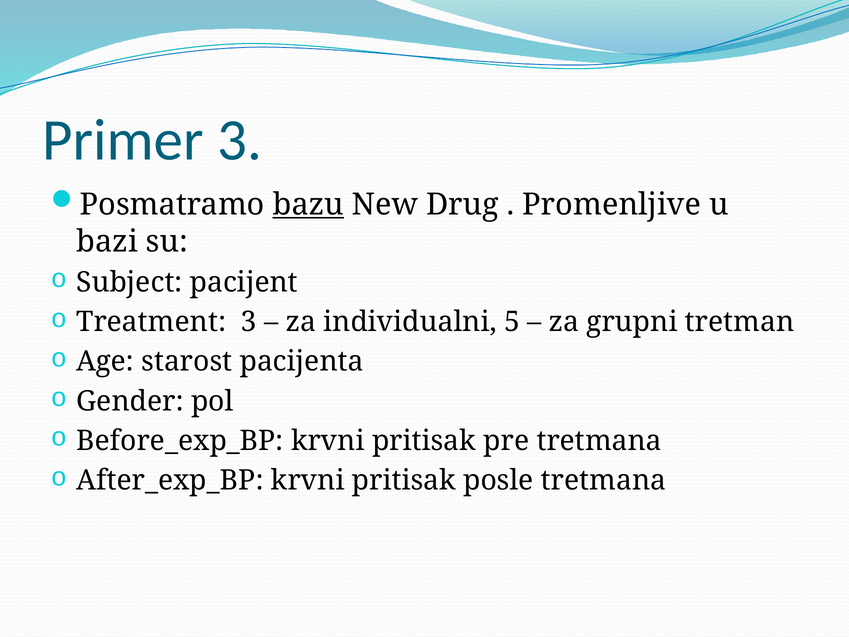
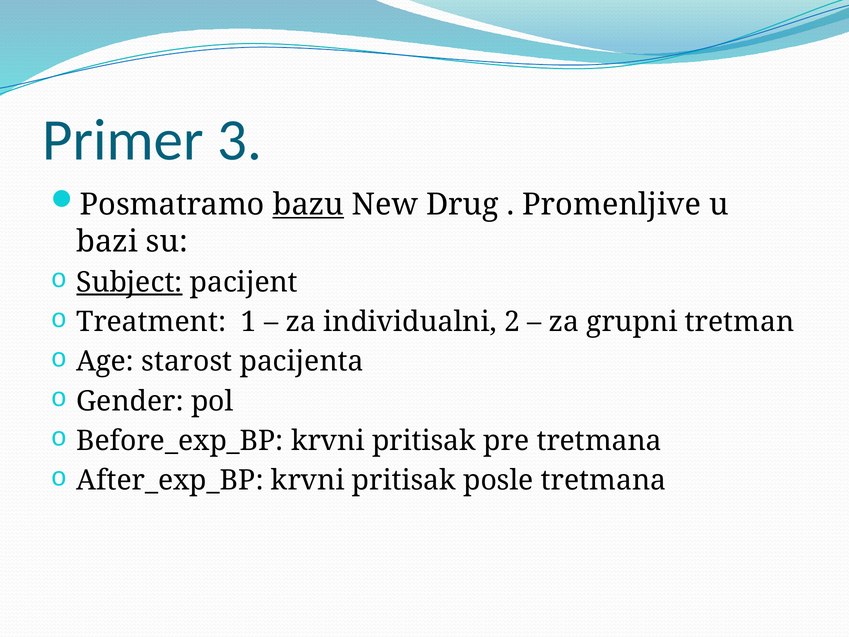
Subject underline: none -> present (129, 282)
Treatment 3: 3 -> 1 (249, 322)
5: 5 -> 2 (512, 322)
